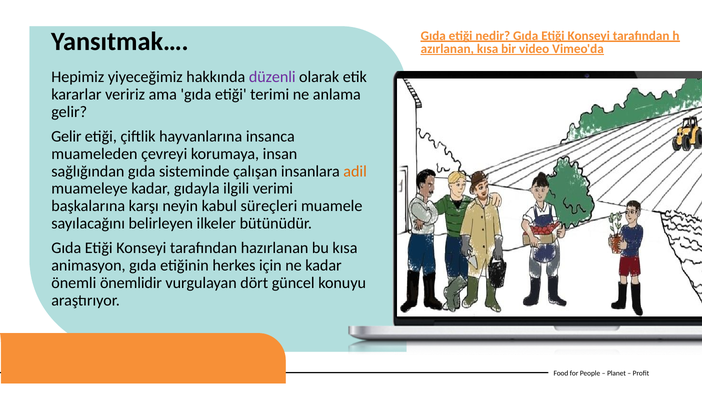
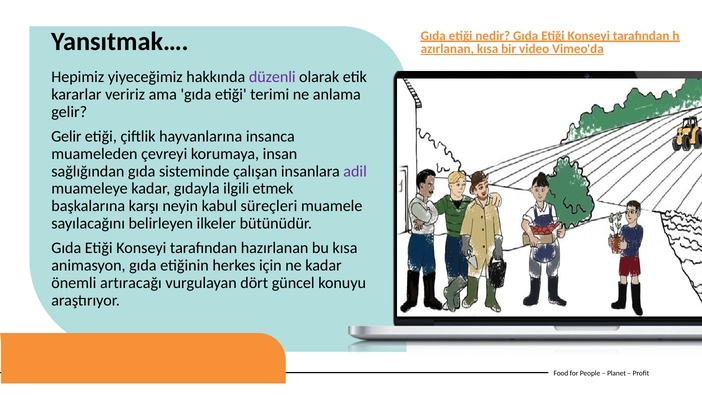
adil colour: orange -> purple (355, 171)
verimi: verimi -> etmek (273, 189)
önemlidir: önemlidir -> artıracağı (131, 283)
